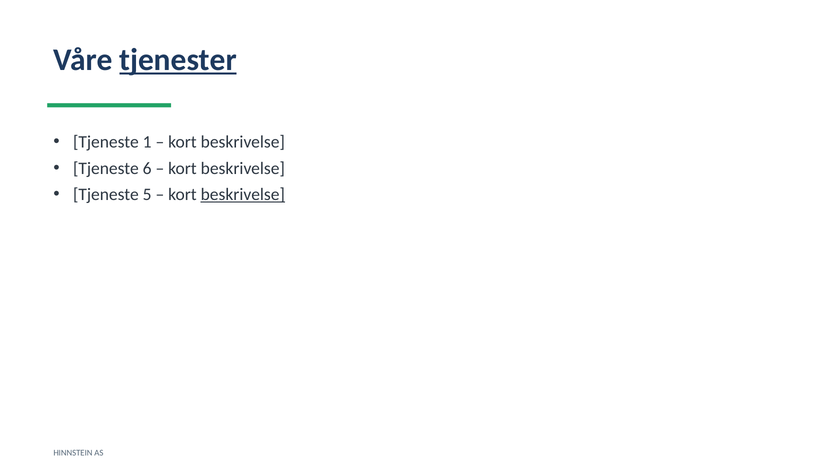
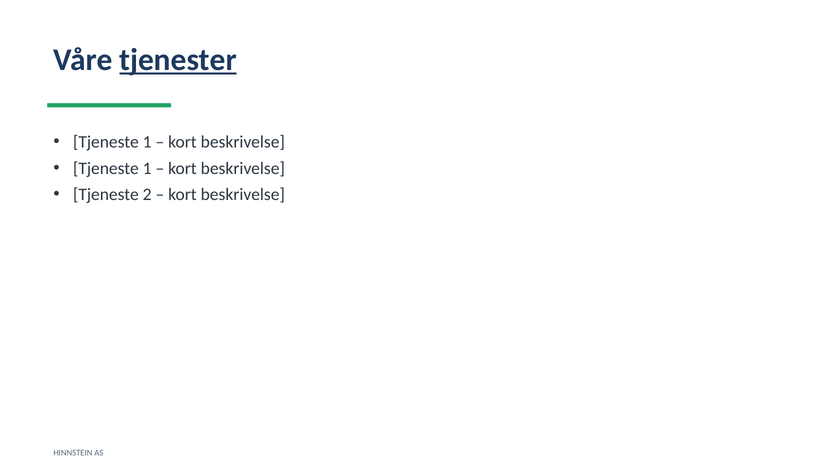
6: 6 -> 1 (147, 168)
5: 5 -> 2 (147, 195)
beskrivelse underline: present -> none (243, 195)
